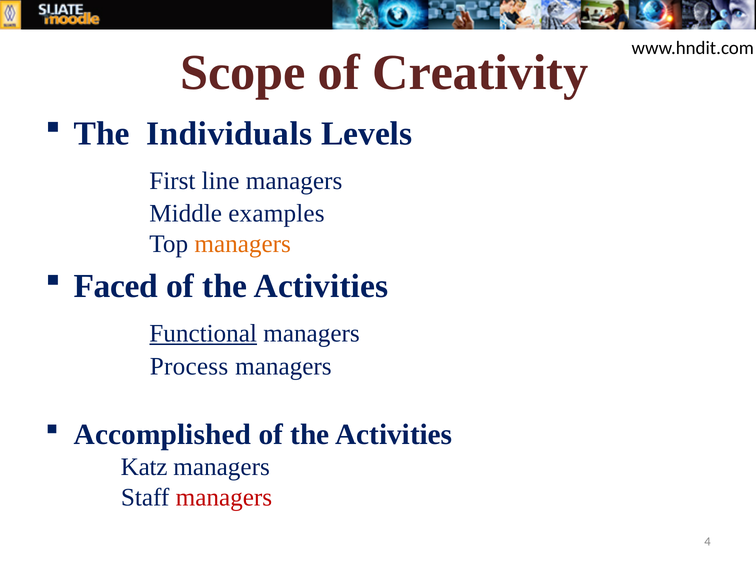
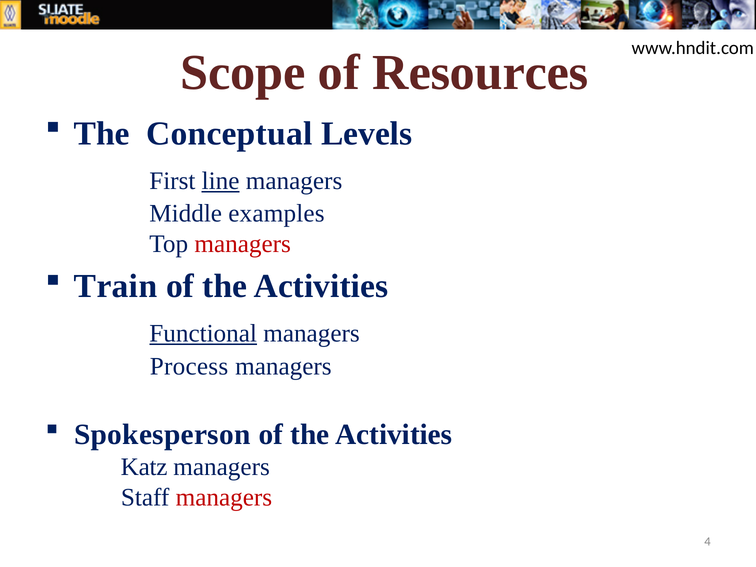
Creativity: Creativity -> Resources (480, 73)
Individuals: Individuals -> Conceptual (229, 133)
line underline: none -> present (221, 181)
managers colour: orange -> red (243, 244)
Faced: Faced -> Train (116, 286)
Accomplished: Accomplished -> Spokesperson (162, 435)
